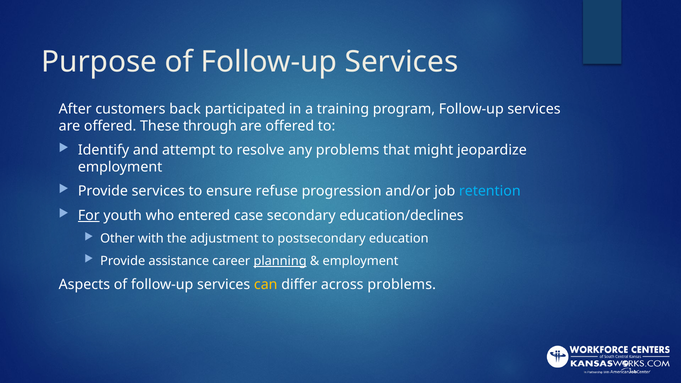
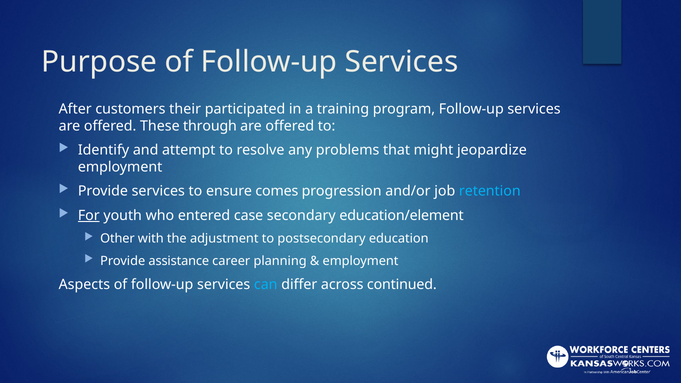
back: back -> their (185, 109)
refuse: refuse -> comes (277, 191)
education/declines: education/declines -> education/element (402, 215)
planning underline: present -> none (280, 261)
can colour: yellow -> light blue (266, 284)
across problems: problems -> continued (402, 284)
